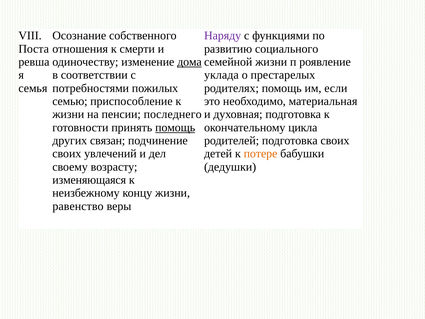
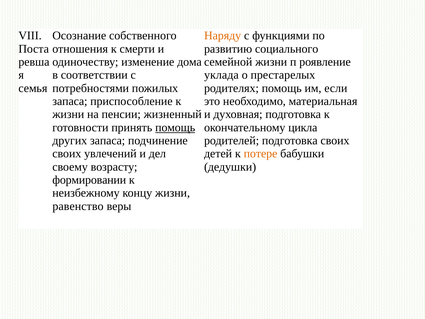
Наряду colour: purple -> orange (223, 36)
дома underline: present -> none (189, 62)
семью: семью -> запаса (70, 101)
последнего: последнего -> жизненный (173, 114)
других связан: связан -> запаса (108, 141)
изменяющаяся: изменяющаяся -> формировании (89, 180)
